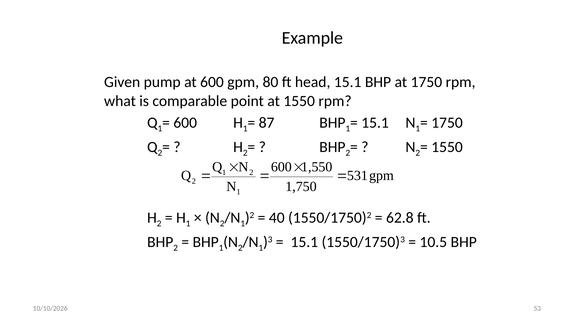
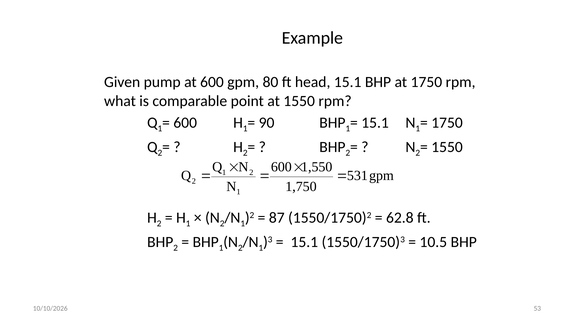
87: 87 -> 90 (267, 123)
40: 40 -> 87 (277, 218)
